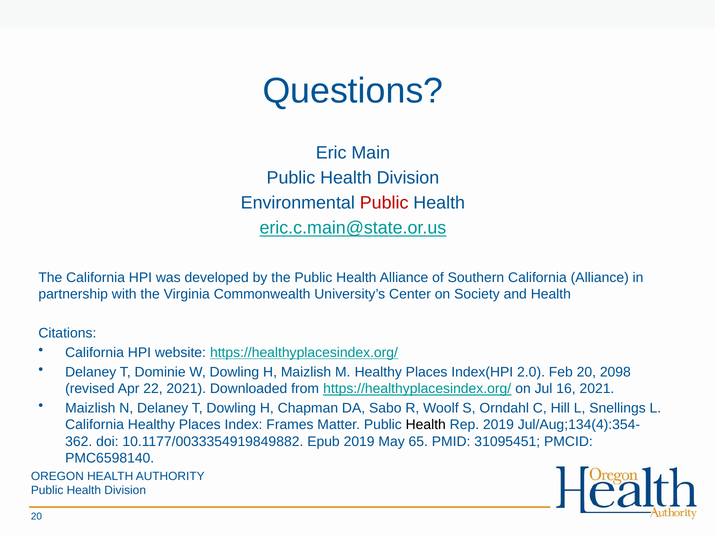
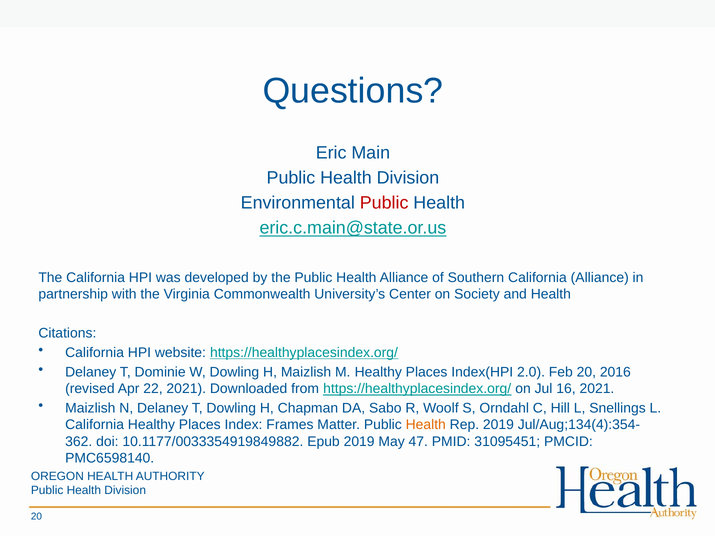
2098: 2098 -> 2016 (615, 372)
Health colour: black -> orange (426, 425)
65: 65 -> 47 (418, 442)
